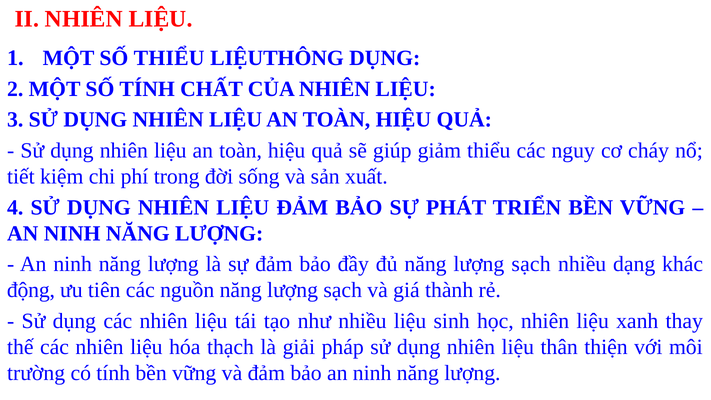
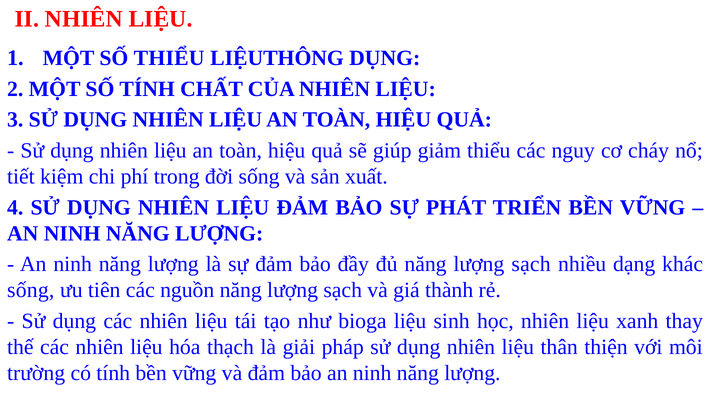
động: động -> sống (31, 290)
như nhiều: nhiều -> bioga (362, 321)
